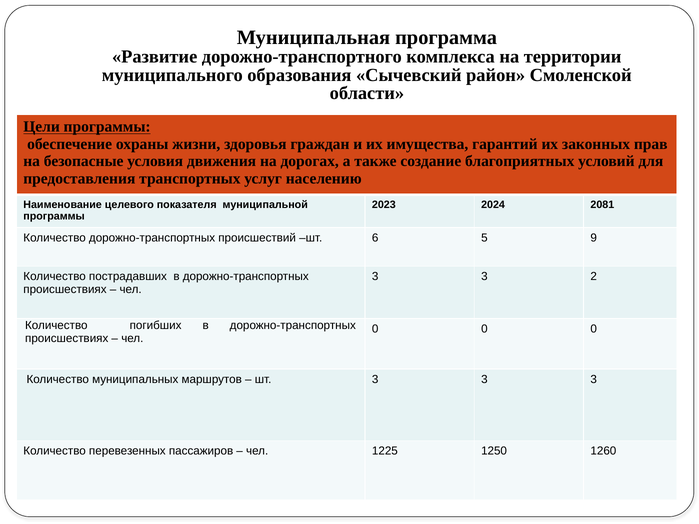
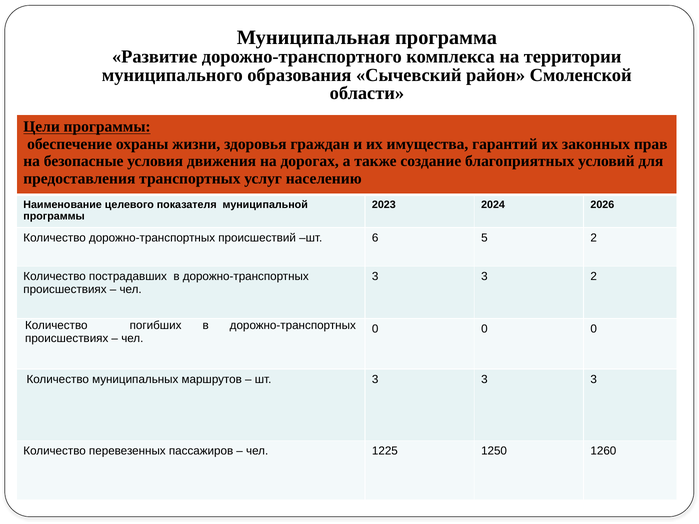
2081: 2081 -> 2026 (602, 205)
5 9: 9 -> 2 (594, 238)
